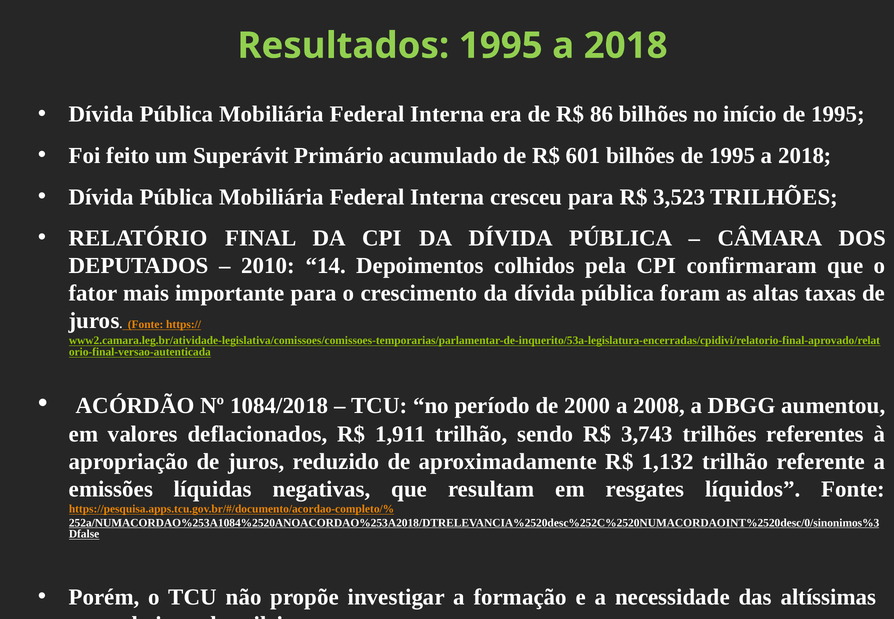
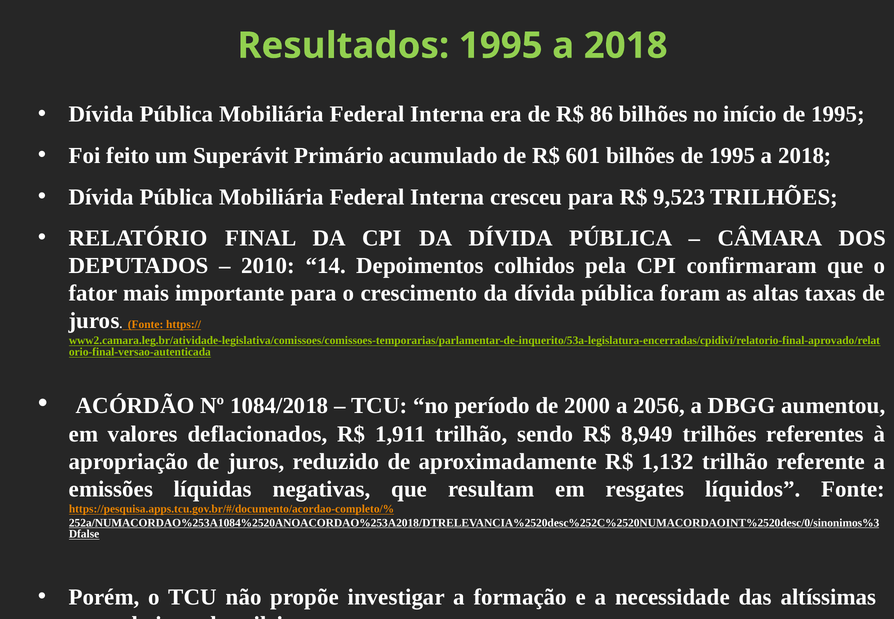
3,523: 3,523 -> 9,523 (679, 197)
2008: 2008 -> 2056 (659, 406)
3,743: 3,743 -> 8,949 (647, 434)
